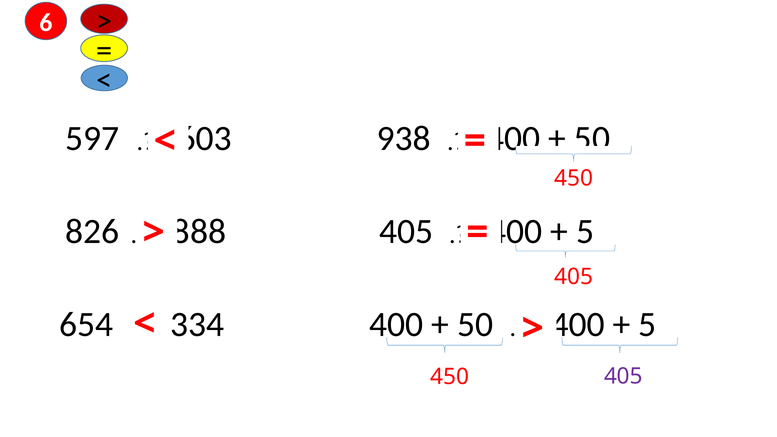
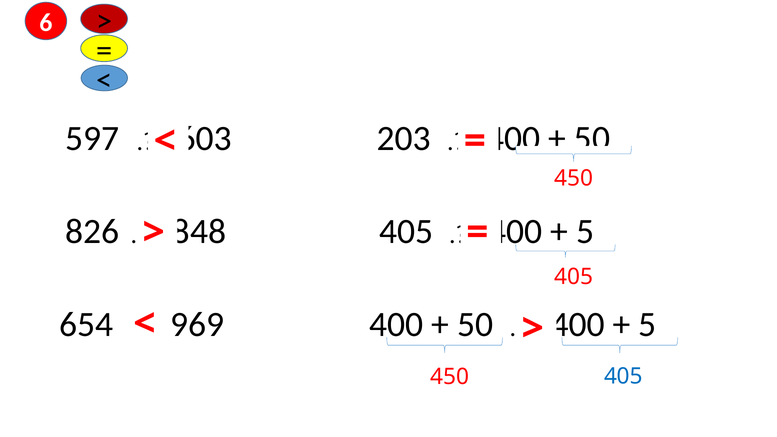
938: 938 -> 203 (404, 138)
888: 888 -> 848 (199, 231)
334: 334 -> 969 (197, 324)
405 colour: purple -> blue (623, 377)
